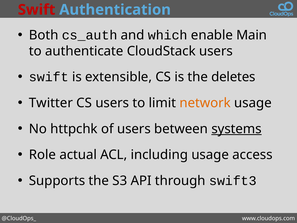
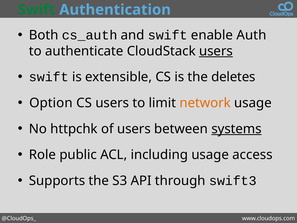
Swift colour: red -> green (37, 10)
and which: which -> swift (168, 35)
Main: Main -> Auth (251, 35)
users underline: none -> present (216, 51)
Twitter: Twitter -> Option (51, 103)
actual: actual -> public (78, 155)
